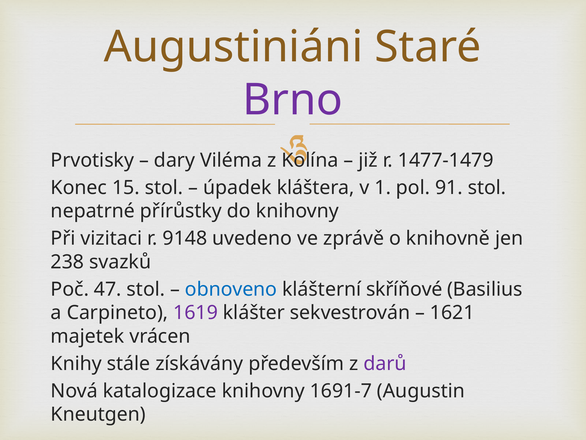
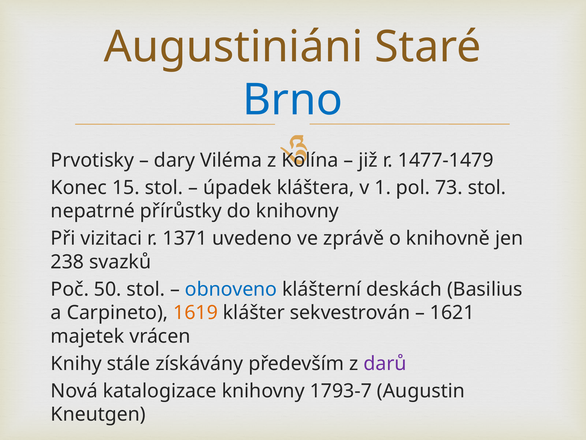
Brno colour: purple -> blue (293, 100)
91: 91 -> 73 (449, 187)
9148: 9148 -> 1371 (185, 238)
47: 47 -> 50 (108, 289)
skříňové: skříňové -> deskách (404, 289)
1619 colour: purple -> orange (196, 312)
1691-7: 1691-7 -> 1793-7 (341, 391)
